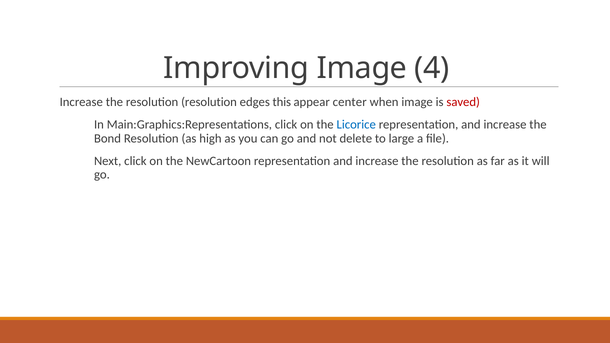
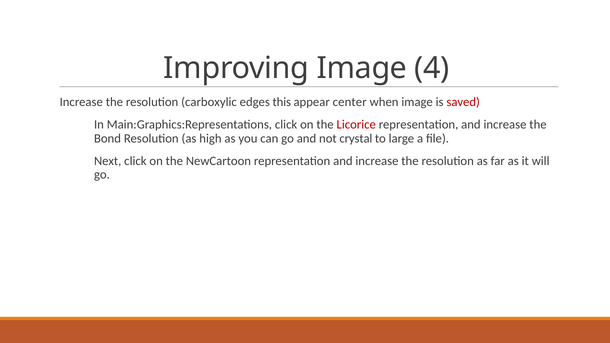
resolution resolution: resolution -> carboxylic (209, 102)
Licorice colour: blue -> red (356, 125)
delete: delete -> crystal (356, 138)
